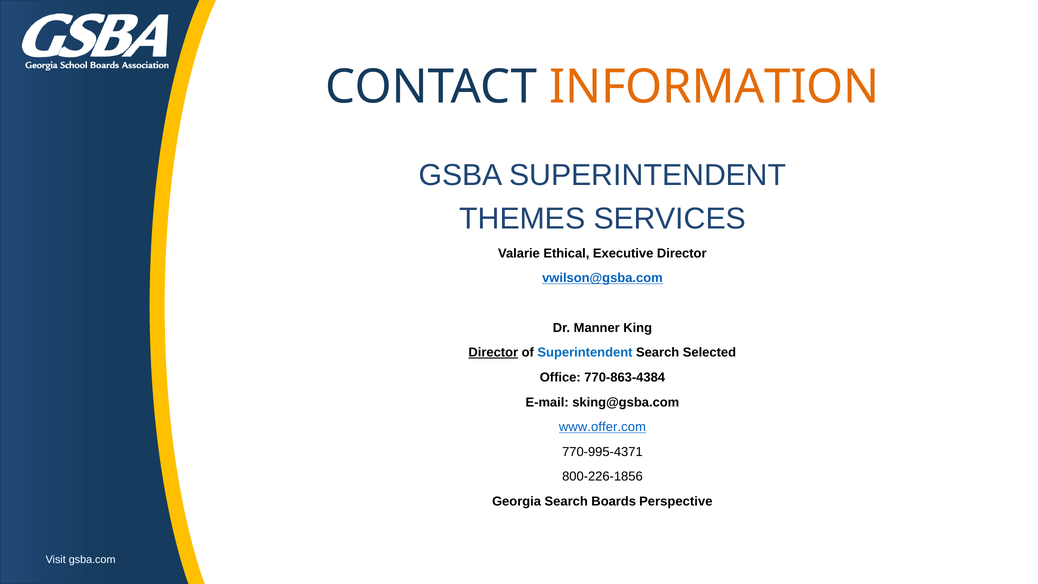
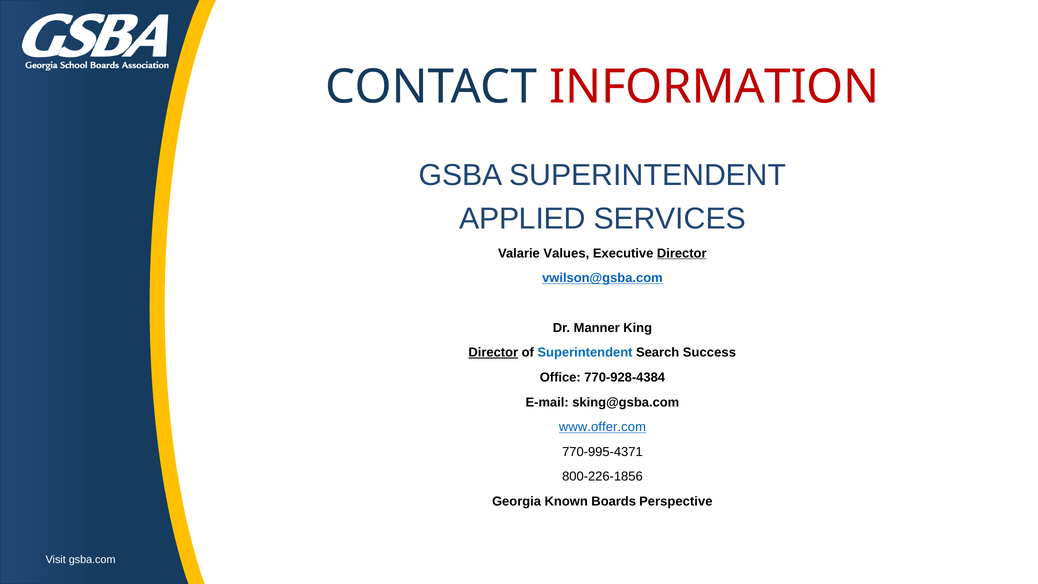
INFORMATION colour: orange -> red (714, 87)
THEMES: THEMES -> APPLIED (522, 219)
Ethical: Ethical -> Values (566, 253)
Director underline: none -> present (682, 253)
Selected: Selected -> Success (709, 352)
770-863-4384: 770-863-4384 -> 770-928-4384 (625, 377)
Georgia Search: Search -> Known (566, 501)
